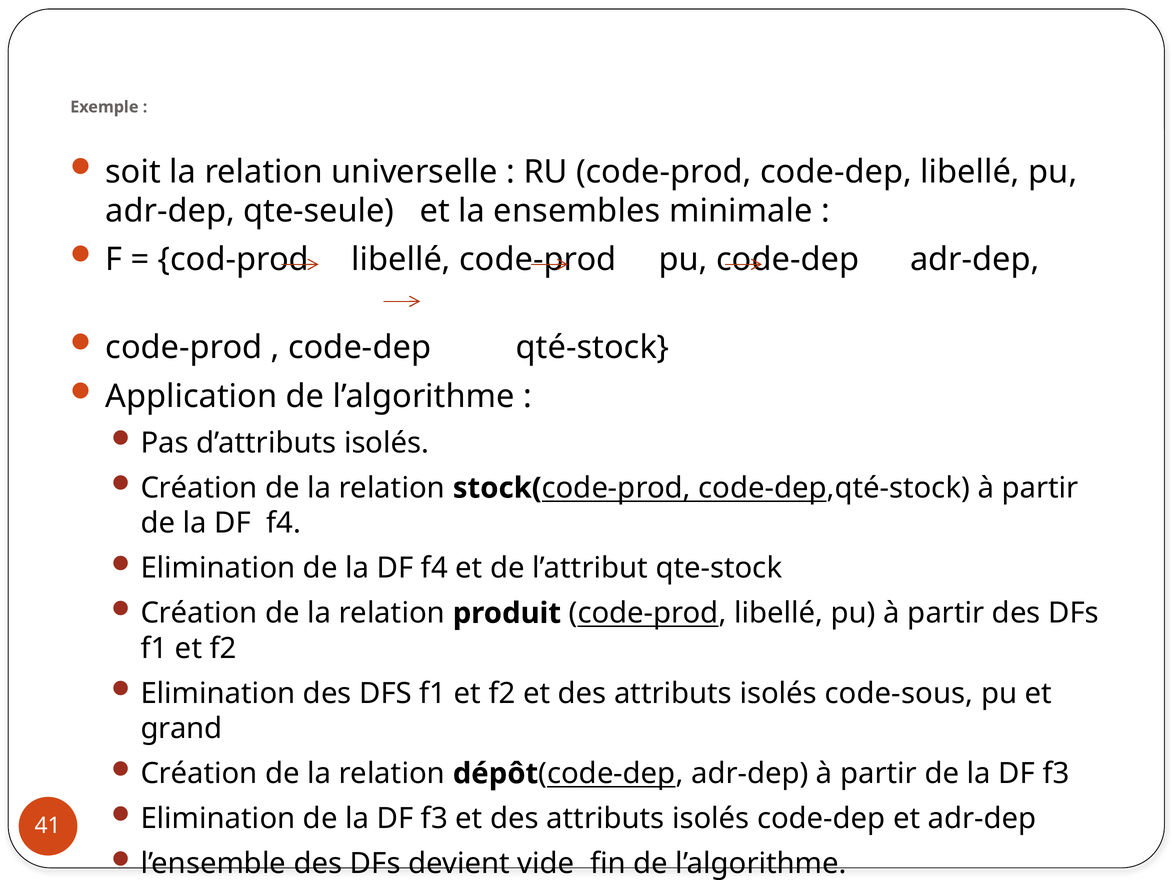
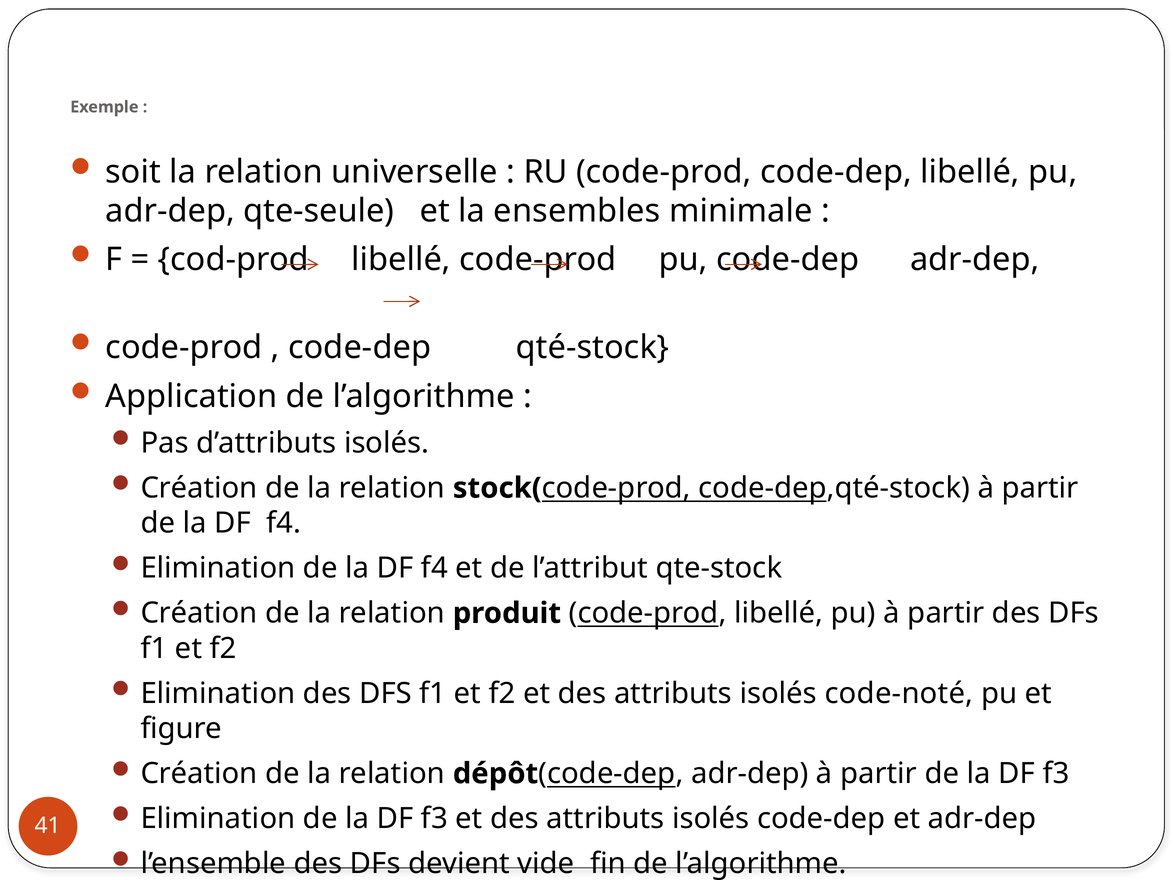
code-sous: code-sous -> code-noté (899, 693)
grand: grand -> figure (181, 728)
